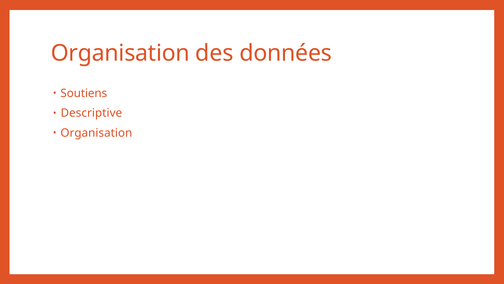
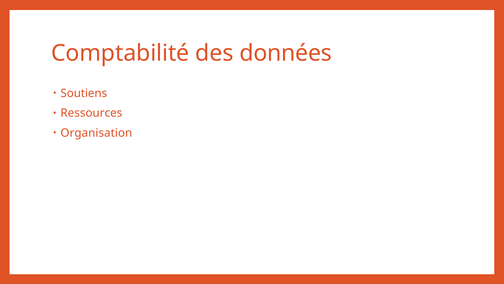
Organisation: Organisation -> Comptabilité (120, 53)
Descriptive: Descriptive -> Ressources (91, 113)
